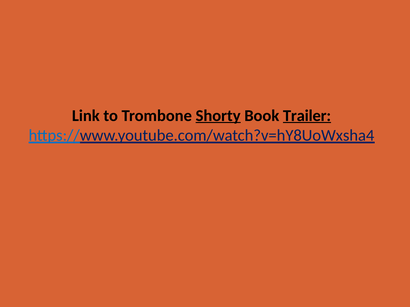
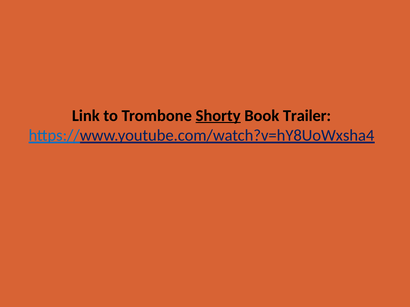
Trailer underline: present -> none (307, 116)
